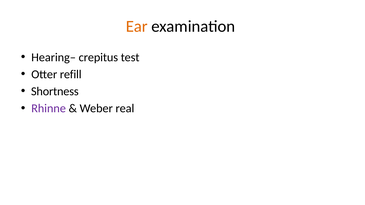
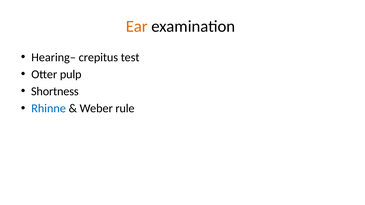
refill: refill -> pulp (71, 74)
Rhinne colour: purple -> blue (49, 109)
real: real -> rule (125, 109)
